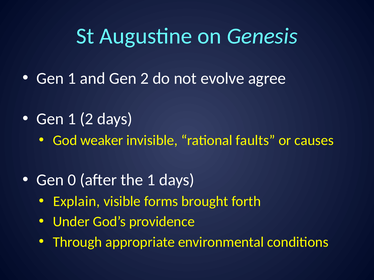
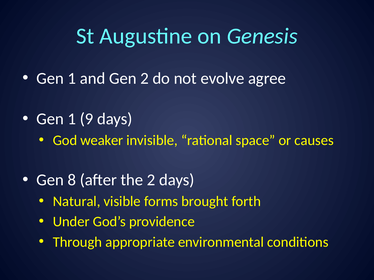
1 2: 2 -> 9 (87, 119)
faults: faults -> space (256, 141)
0: 0 -> 8 (72, 180)
the 1: 1 -> 2 (151, 180)
Explain: Explain -> Natural (77, 202)
